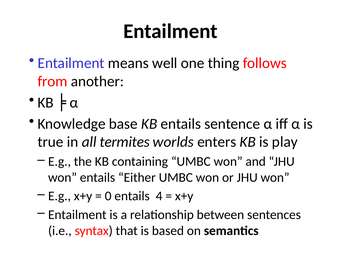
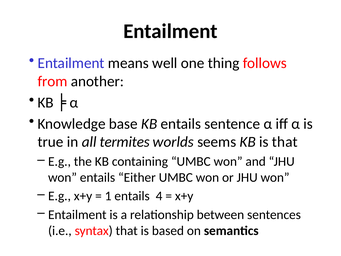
enters: enters -> seems (217, 142)
is play: play -> that (285, 142)
0: 0 -> 1 (108, 196)
